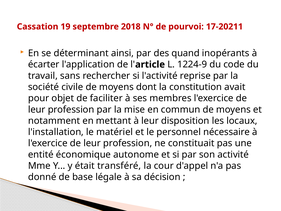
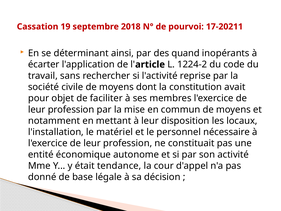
1224-9: 1224-9 -> 1224-2 (192, 64)
transféré: transféré -> tendance (119, 166)
